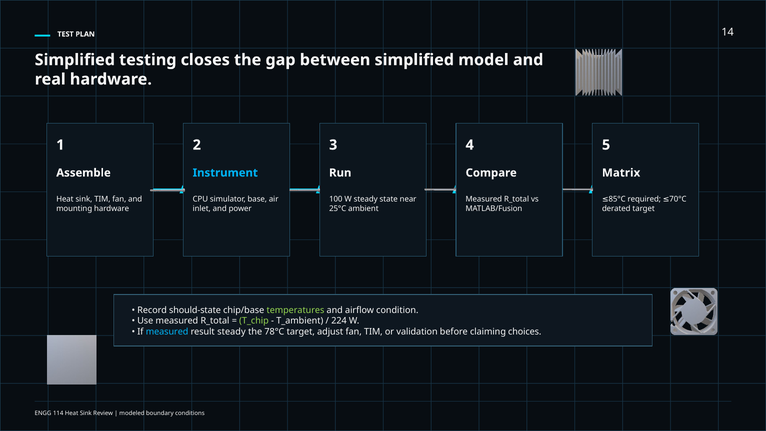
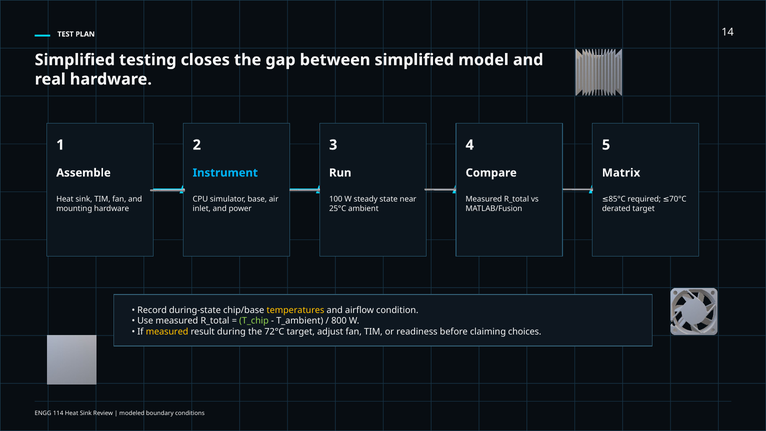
should-state: should-state -> during-state (195, 310)
temperatures colour: light green -> yellow (295, 310)
224: 224 -> 800 (339, 321)
measured colour: light blue -> yellow (167, 332)
result steady: steady -> during (231, 332)
78°C: 78°C -> 72°C (274, 332)
validation: validation -> readiness (417, 332)
